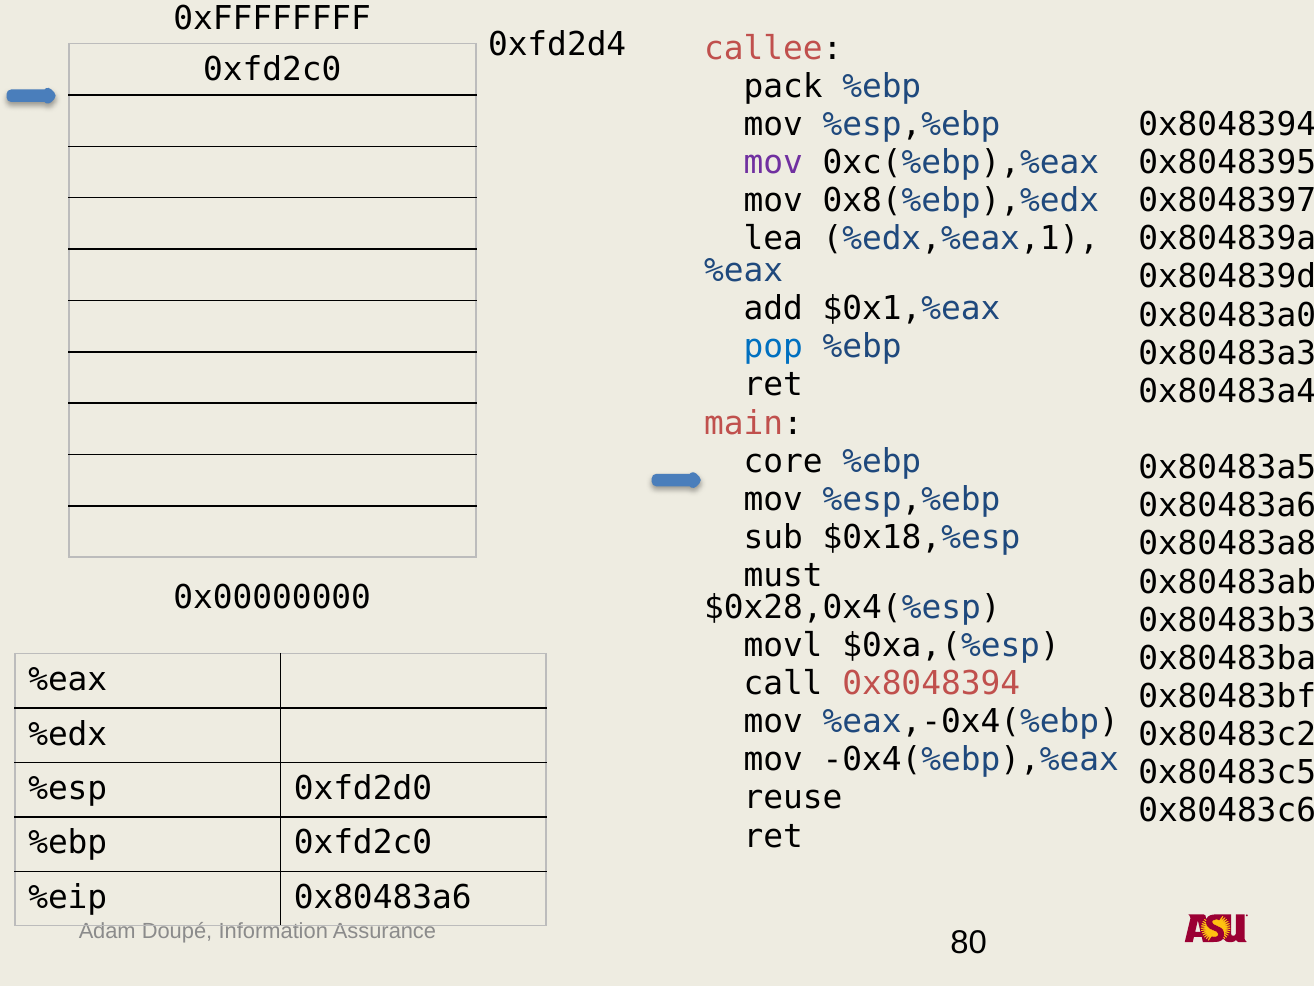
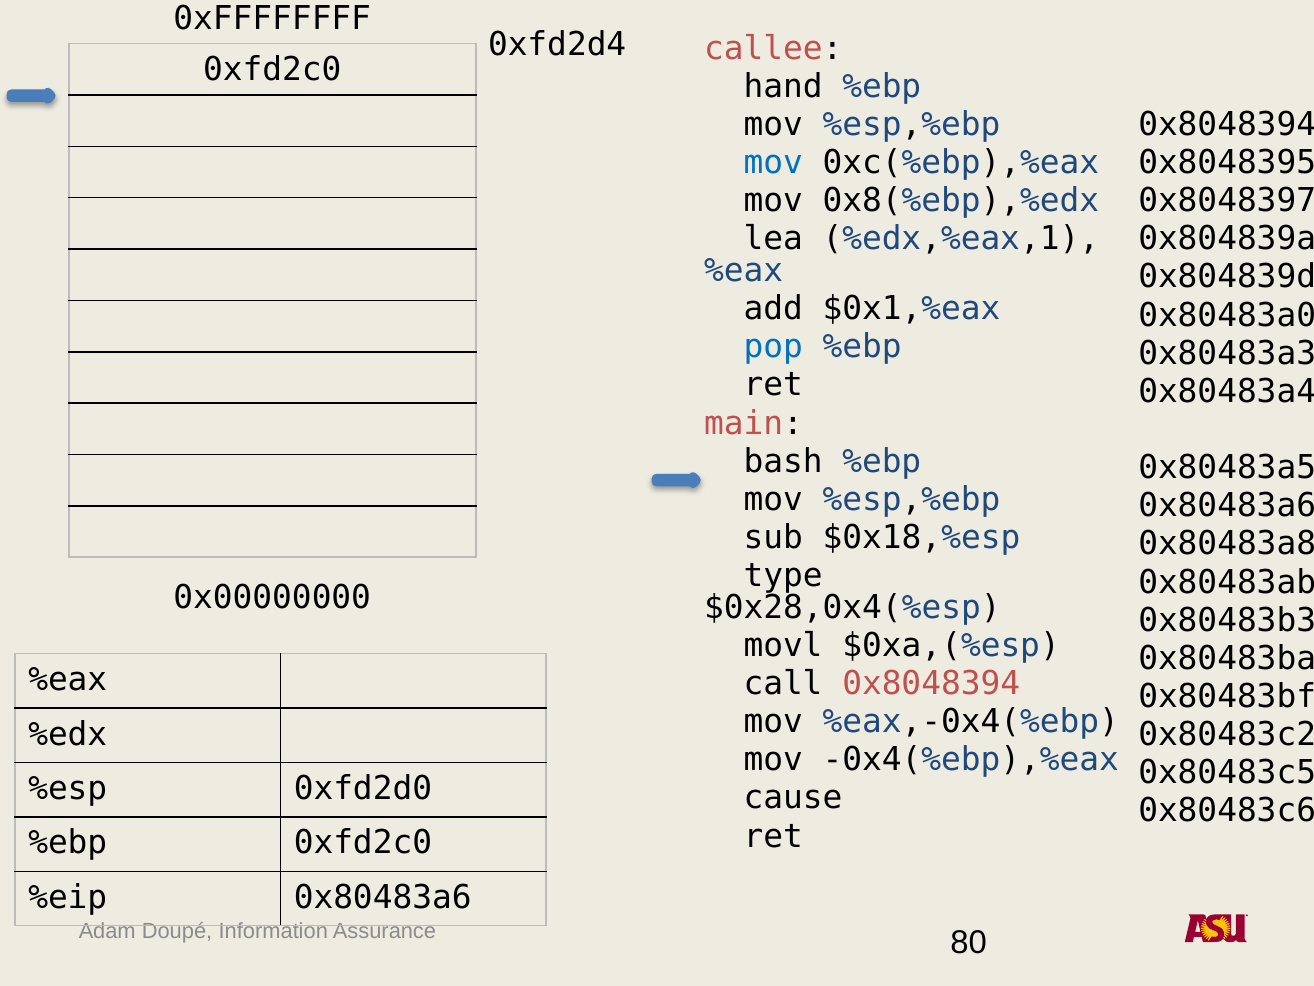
pack: pack -> hand (783, 86)
mov colour: purple -> blue (773, 163)
core: core -> bash (783, 461)
must: must -> type (783, 575)
reuse: reuse -> cause (793, 798)
